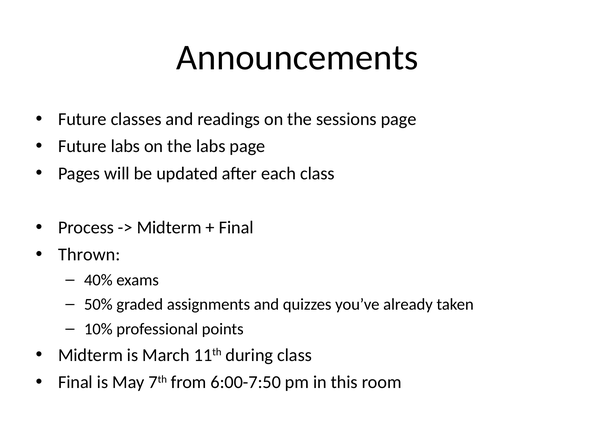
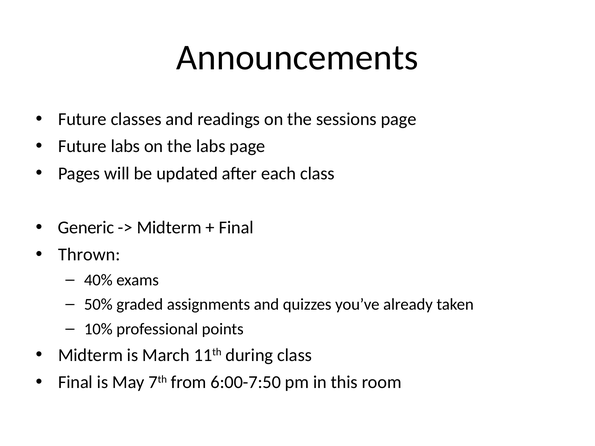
Process: Process -> Generic (86, 228)
